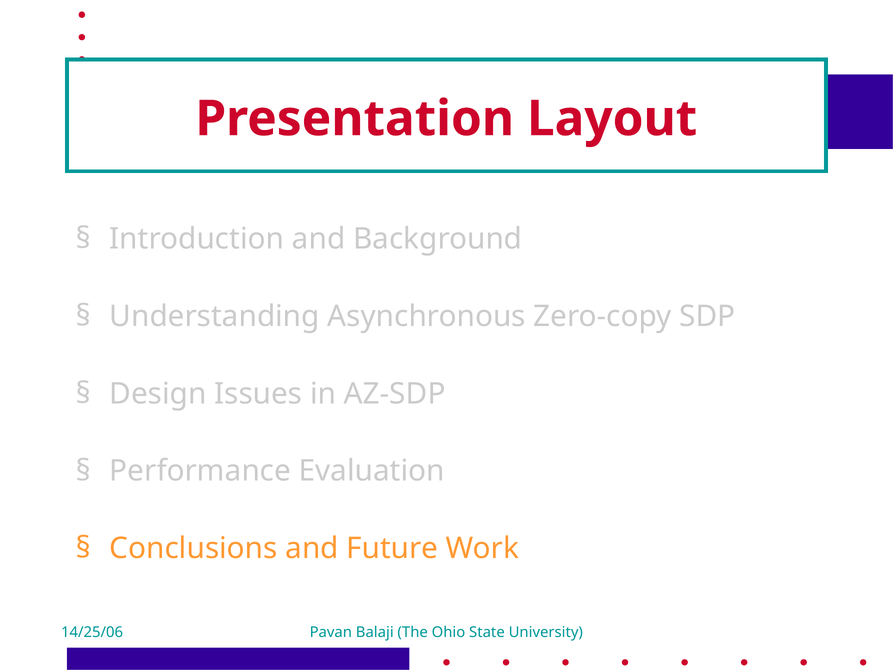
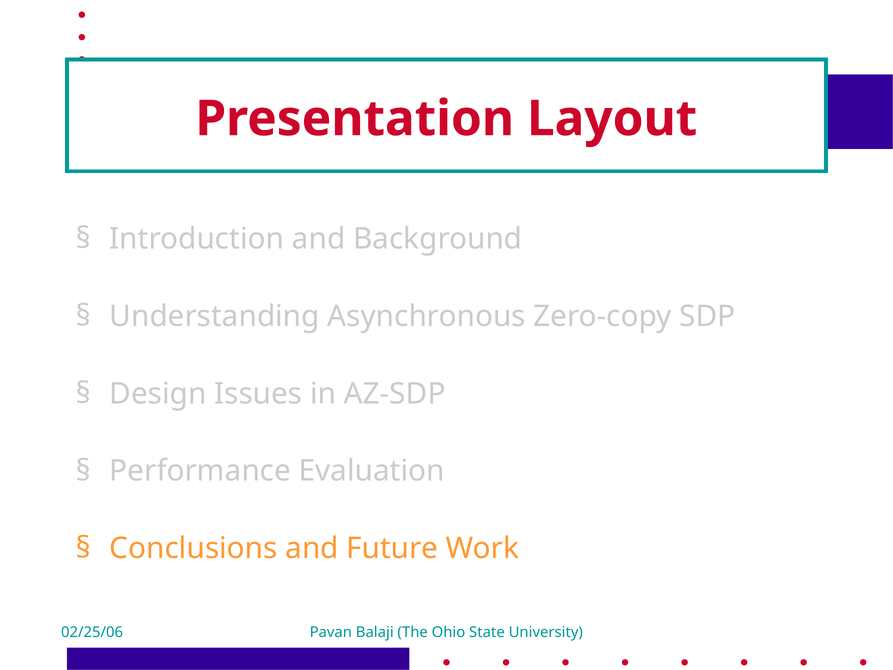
14/25/06: 14/25/06 -> 02/25/06 (92, 632)
